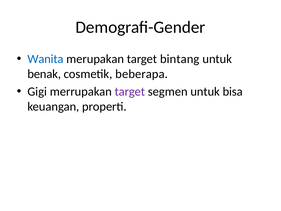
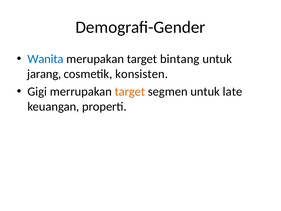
benak: benak -> jarang (44, 74)
beberapa: beberapa -> konsisten (142, 74)
target colour: purple -> orange (130, 91)
bisa: bisa -> late (233, 91)
